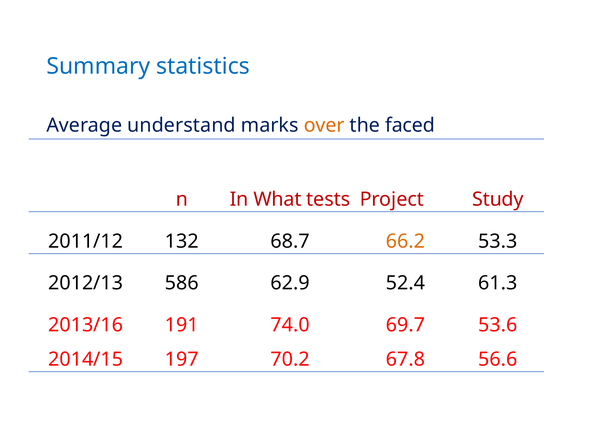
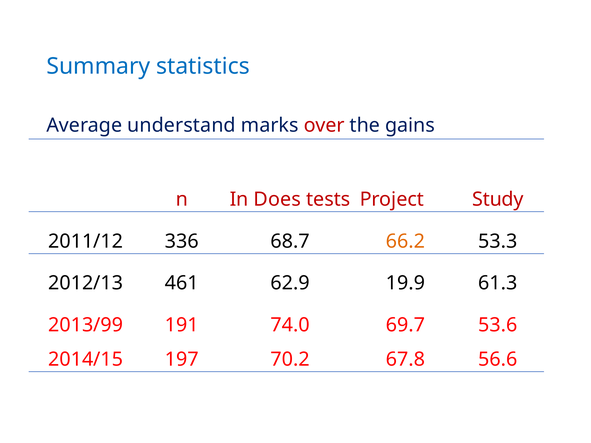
over colour: orange -> red (324, 125)
faced: faced -> gains (410, 125)
What: What -> Does (277, 200)
132: 132 -> 336 (182, 241)
586: 586 -> 461 (182, 283)
52.4: 52.4 -> 19.9 (406, 283)
2013/16: 2013/16 -> 2013/99 (86, 325)
